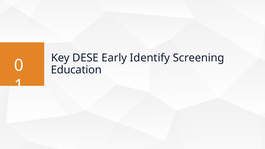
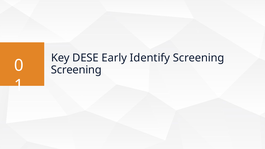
Education: Education -> Screening (76, 70)
